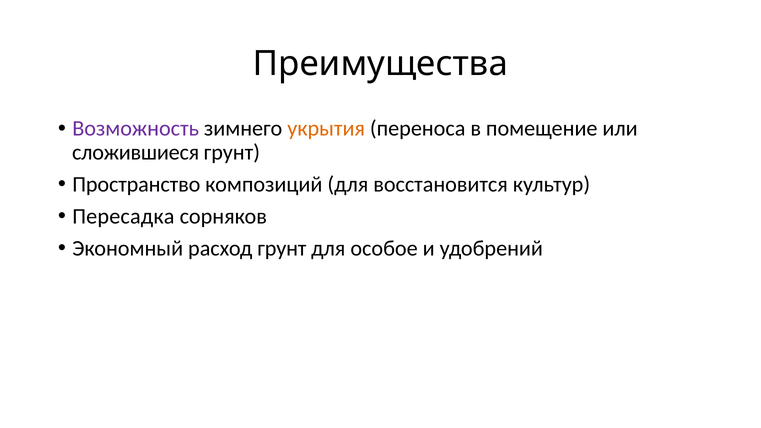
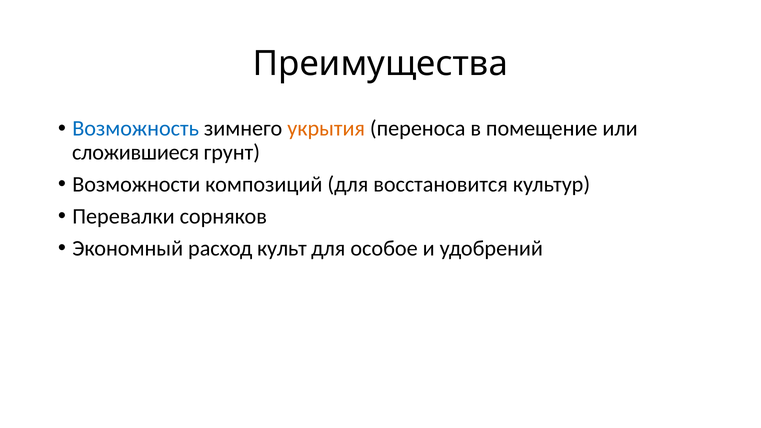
Возможность colour: purple -> blue (136, 129)
Пространство: Пространство -> Возможности (136, 185)
Пересадка: Пересадка -> Перевалки (123, 216)
расход грунт: грунт -> культ (282, 248)
